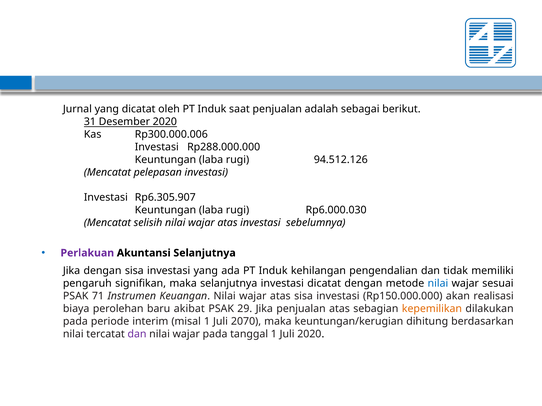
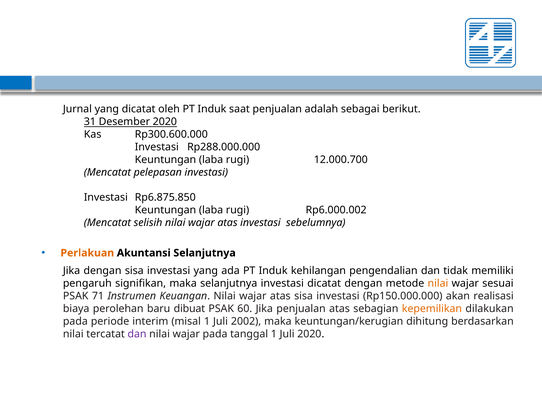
Rp300.000.006: Rp300.000.006 -> Rp300.600.000 (171, 134)
94.512.126: 94.512.126 -> 12.000.700 (341, 160)
Rp6.305.907: Rp6.305.907 -> Rp6.875.850 (165, 198)
Rp6.000.030: Rp6.000.030 -> Rp6.000.002 (336, 210)
Perlakuan colour: purple -> orange (87, 253)
nilai colour: blue -> orange (438, 284)
akibat: akibat -> dibuat (189, 309)
29: 29 -> 60 (245, 309)
2070: 2070 -> 2002 (246, 322)
